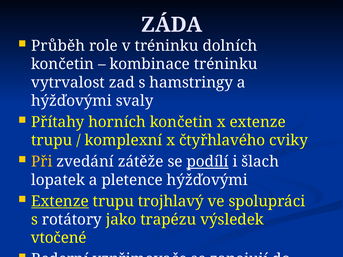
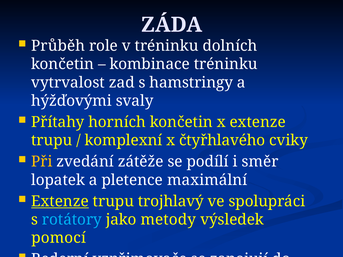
podílí underline: present -> none (208, 162)
šlach: šlach -> směr (260, 162)
pletence hýžďovými: hýžďovými -> maximální (207, 180)
rotátory colour: white -> light blue (72, 220)
trapézu: trapézu -> metody (168, 220)
vtočené: vtočené -> pomocí (59, 238)
